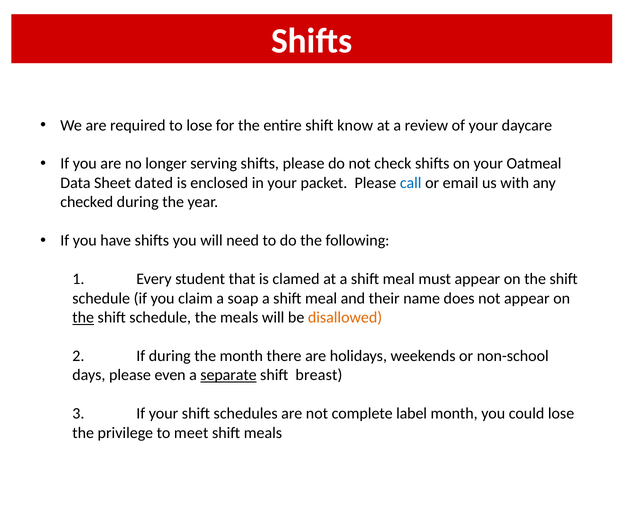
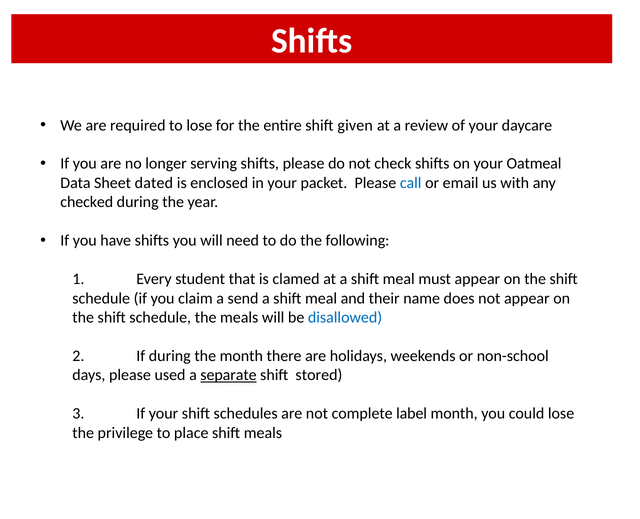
know: know -> given (355, 125)
soap: soap -> send (243, 298)
the underline: present -> none (83, 317)
disallowed colour: orange -> blue (345, 317)
even: even -> used (170, 375)
breast: breast -> stored (319, 375)
meet: meet -> place (191, 432)
